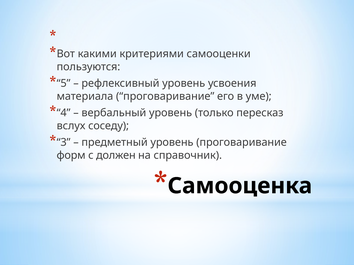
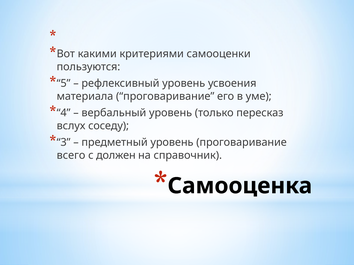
форм: форм -> всего (71, 156)
